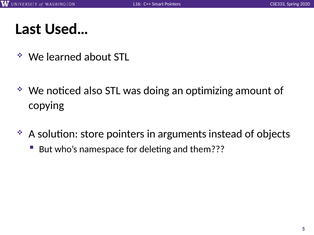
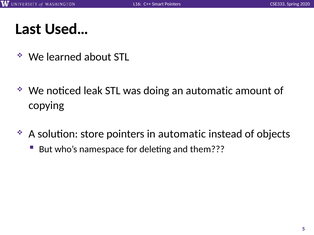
also: also -> leak (93, 91)
an optimizing: optimizing -> automatic (209, 91)
in arguments: arguments -> automatic (182, 134)
